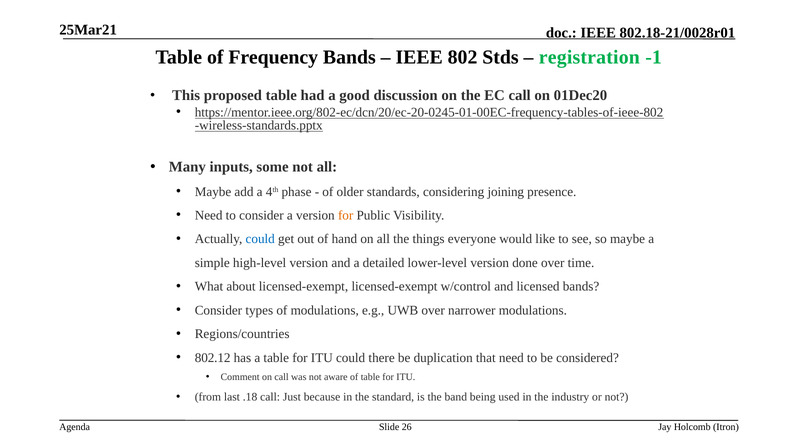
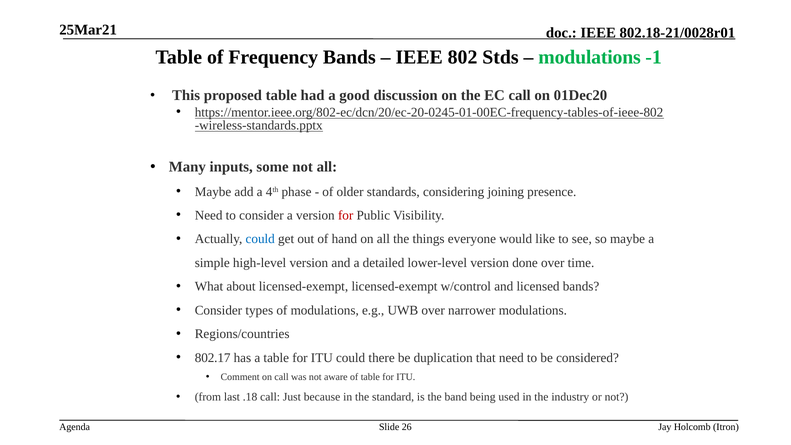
registration: registration -> modulations (590, 57)
for colour: orange -> red (346, 215)
802.12: 802.12 -> 802.17 (213, 358)
